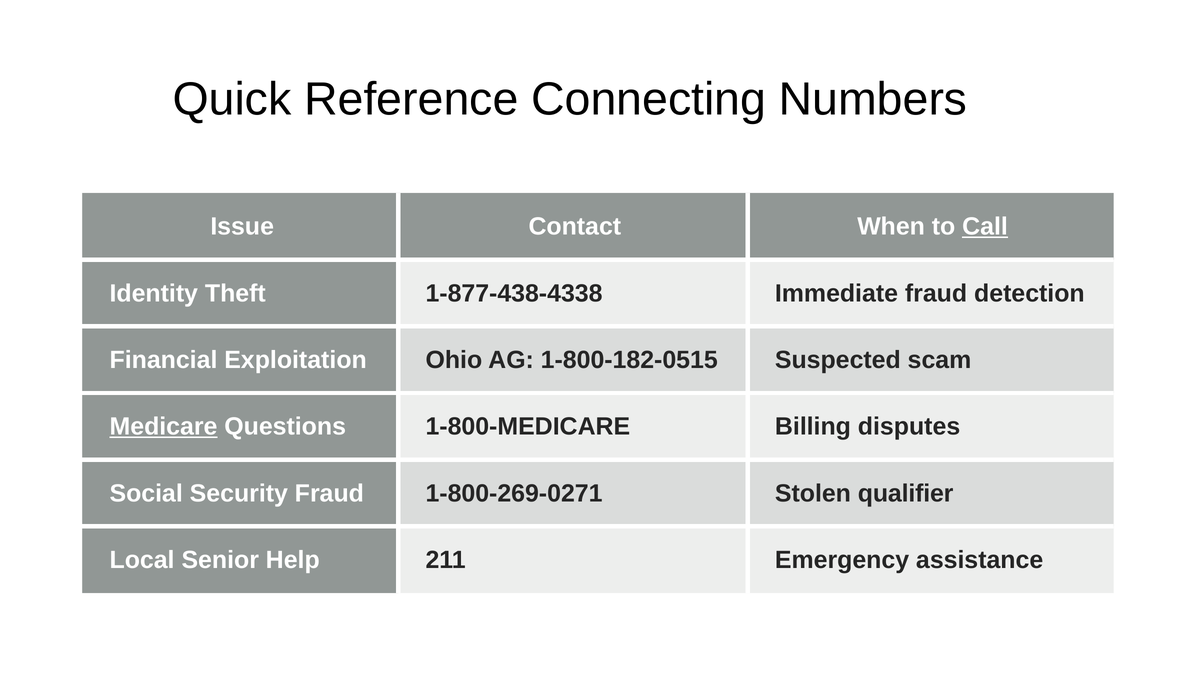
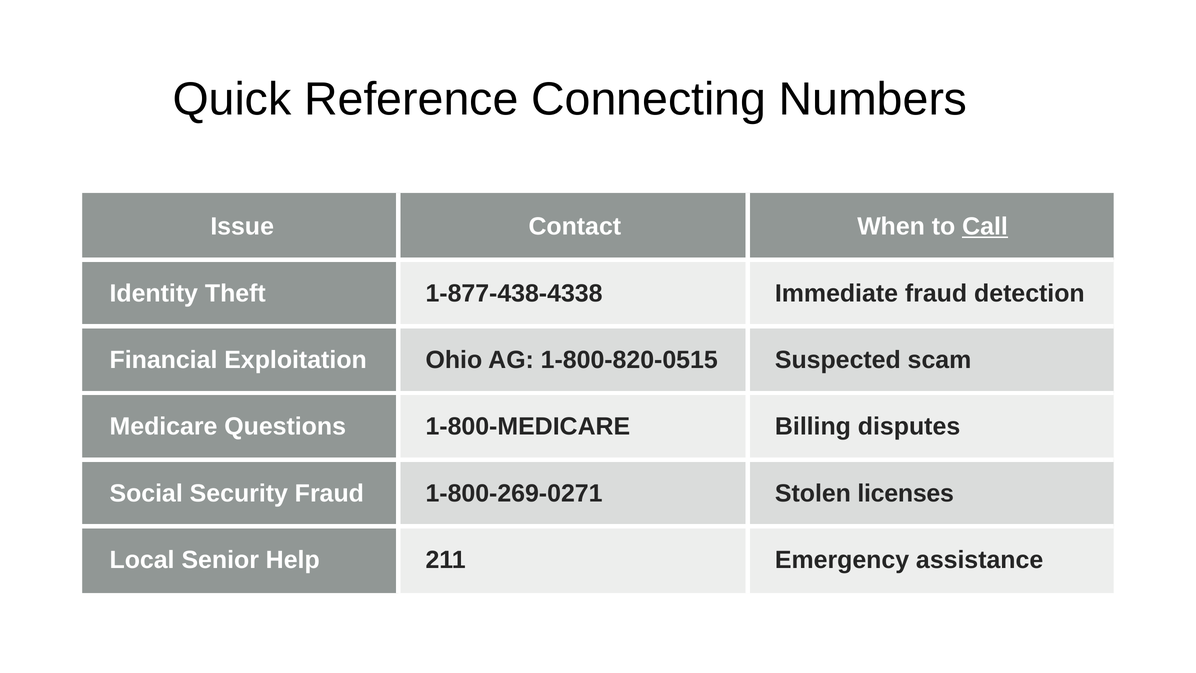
1-800-182-0515: 1-800-182-0515 -> 1-800-820-0515 (629, 360)
Medicare underline: present -> none (164, 427)
qualifier: qualifier -> licenses (906, 493)
